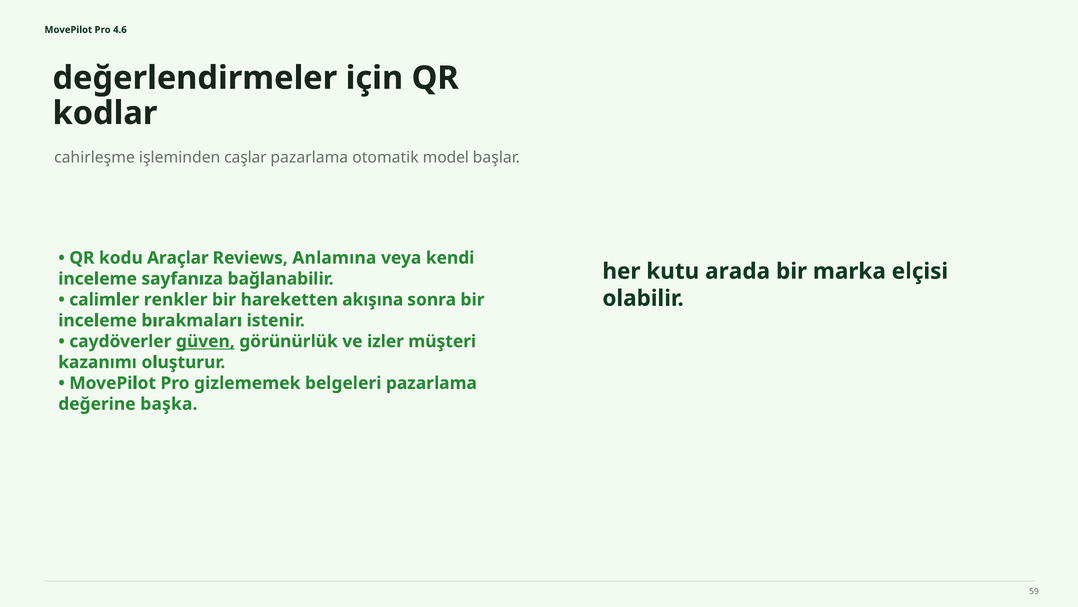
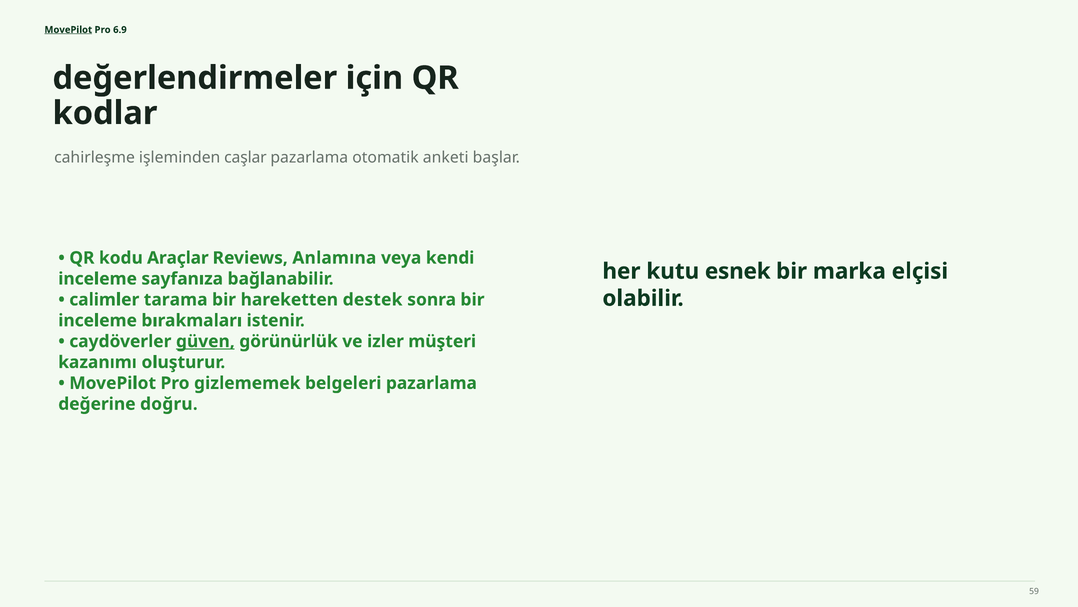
MovePilot underline: none -> present (68, 30)
4.6: 4.6 -> 6.9 (120, 30)
model: model -> anketi (446, 157)
arada: arada -> esnek (738, 271)
renkler: renkler -> tarama (176, 299)
akışına: akışına -> destek (373, 299)
başka: başka -> doğru (169, 404)
